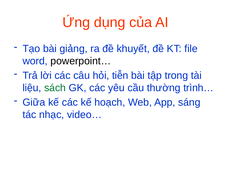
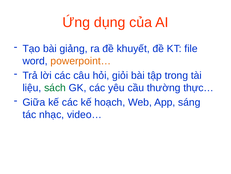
powerpoint… colour: black -> orange (81, 61)
tiễn: tiễn -> giỏi (120, 75)
trình…: trình… -> thực… (199, 87)
